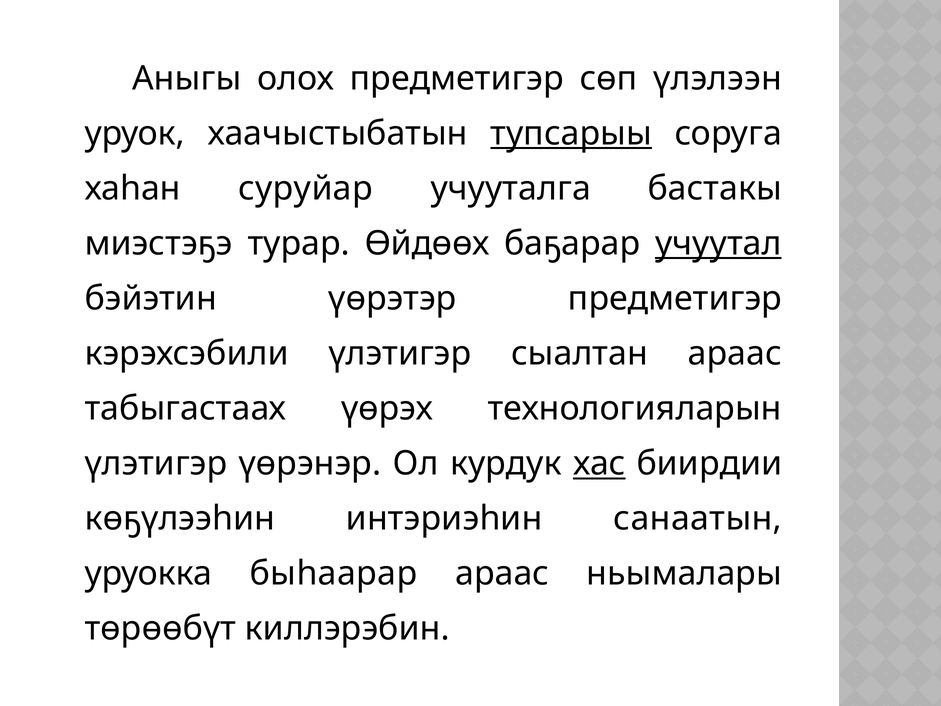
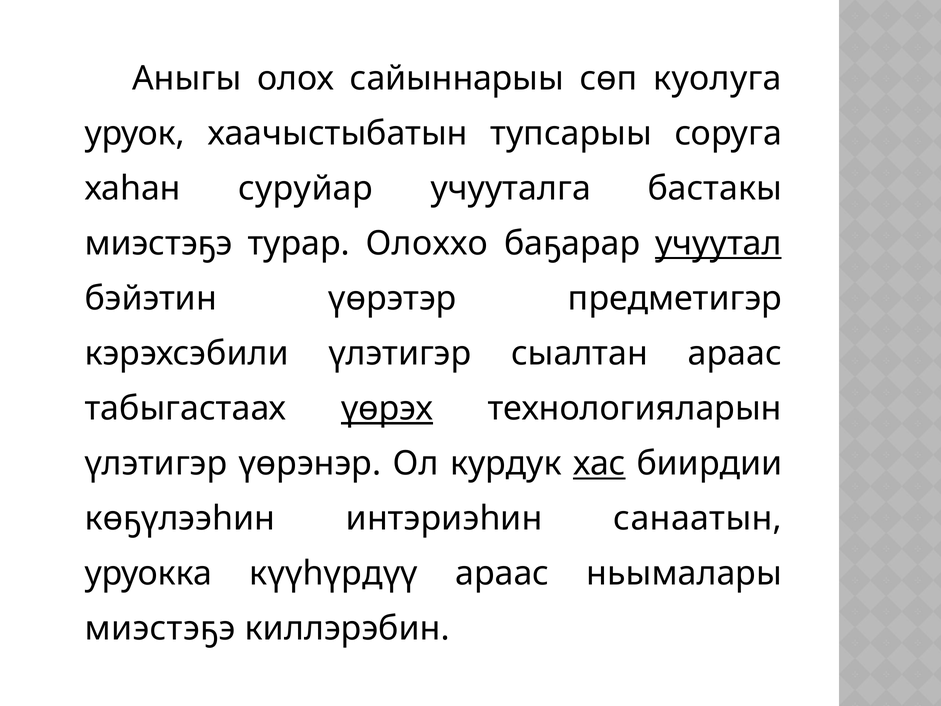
олох предметигэр: предметигэр -> сайыннарыы (457, 78)
үлэлээн: үлэлээн -> куолуга (718, 78)
тупсарыы underline: present -> none (571, 133)
Өйдөөх: Өйдөөх -> Олоххо (427, 243)
үөрэх underline: none -> present (387, 408)
быһаарар: быһаарар -> күүһүрдүү (334, 574)
төрөөбүт: төрөөбүт -> миэстэҕэ (160, 629)
